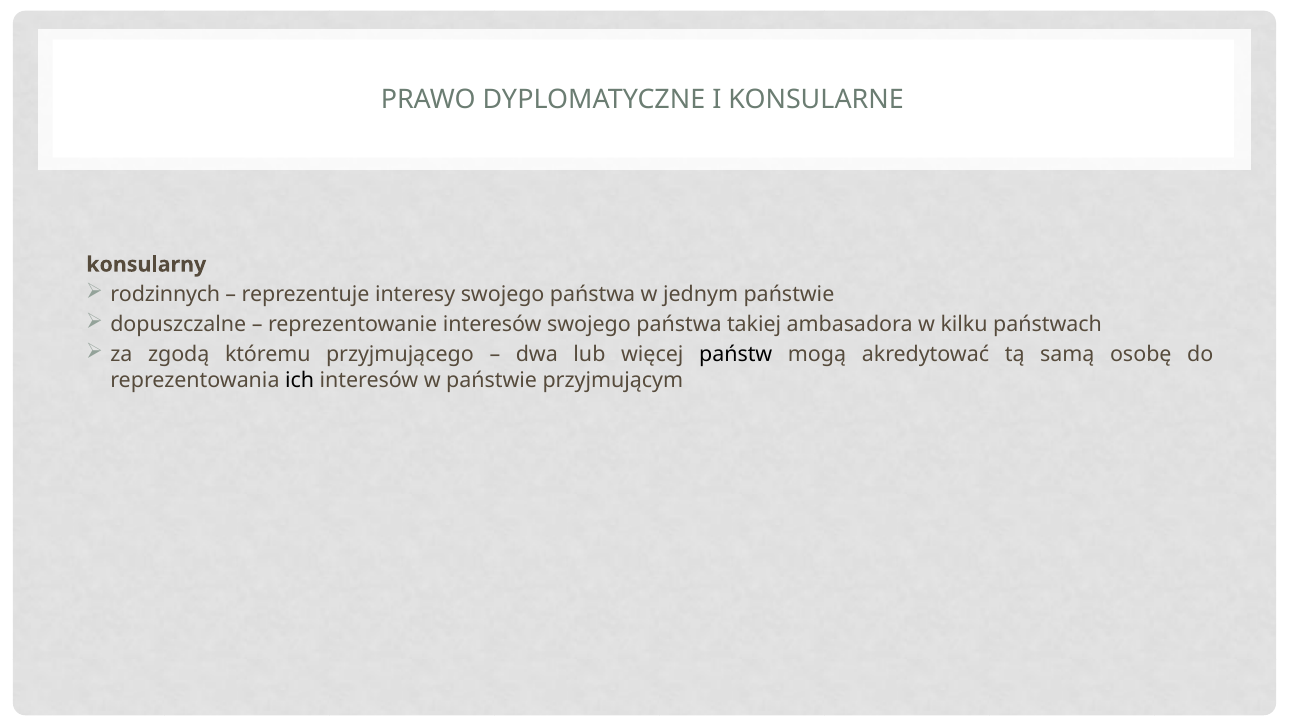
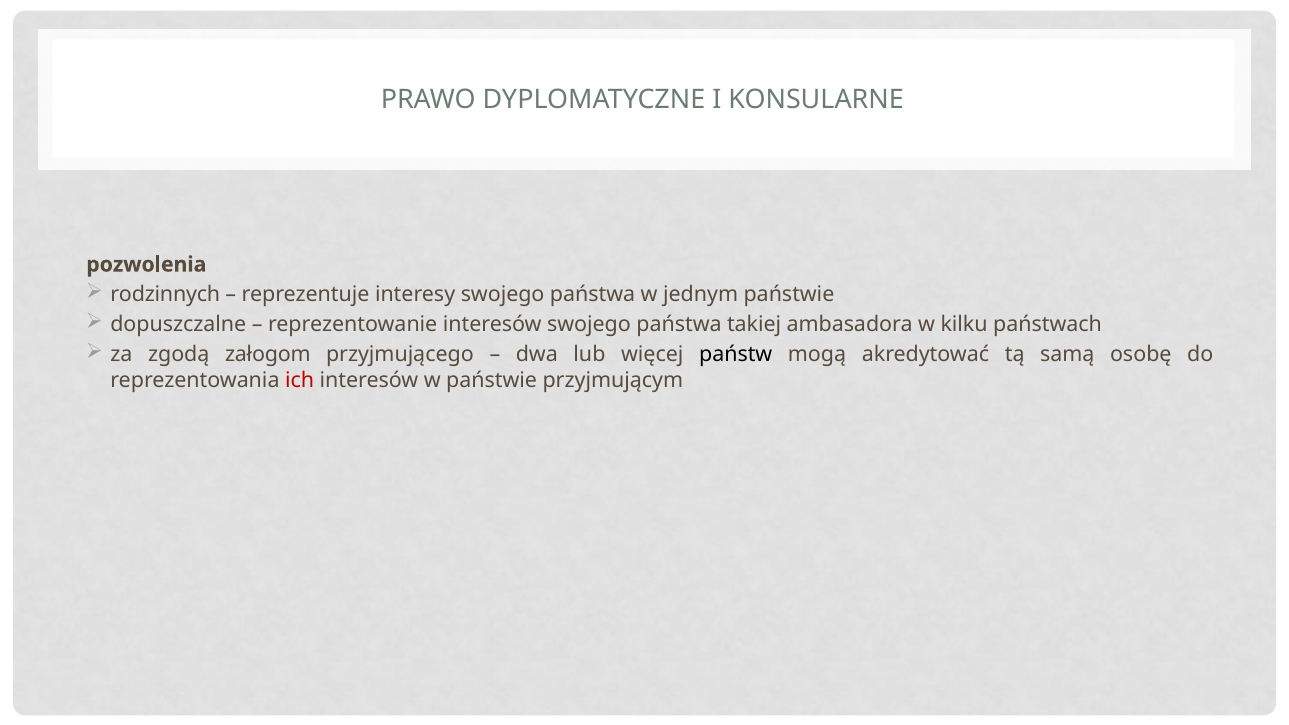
konsularny: konsularny -> pozwolenia (146, 265)
któremu: któremu -> załogom (268, 355)
ich colour: black -> red (300, 380)
